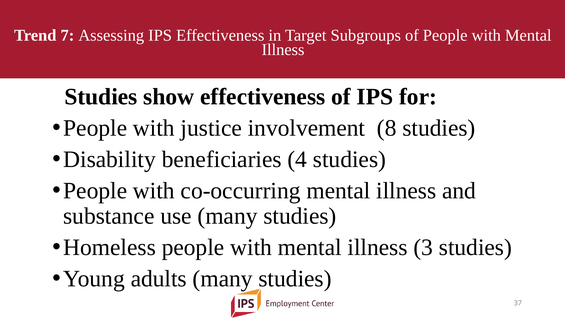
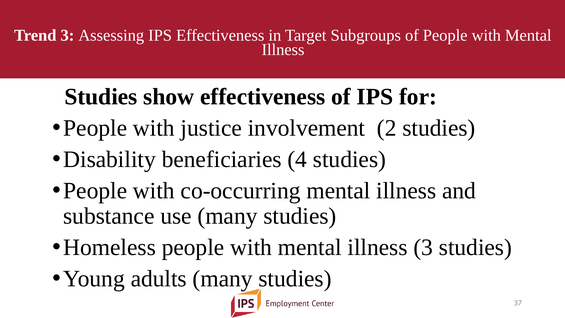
Trend 7: 7 -> 3 (67, 35)
8: 8 -> 2 (387, 128)
